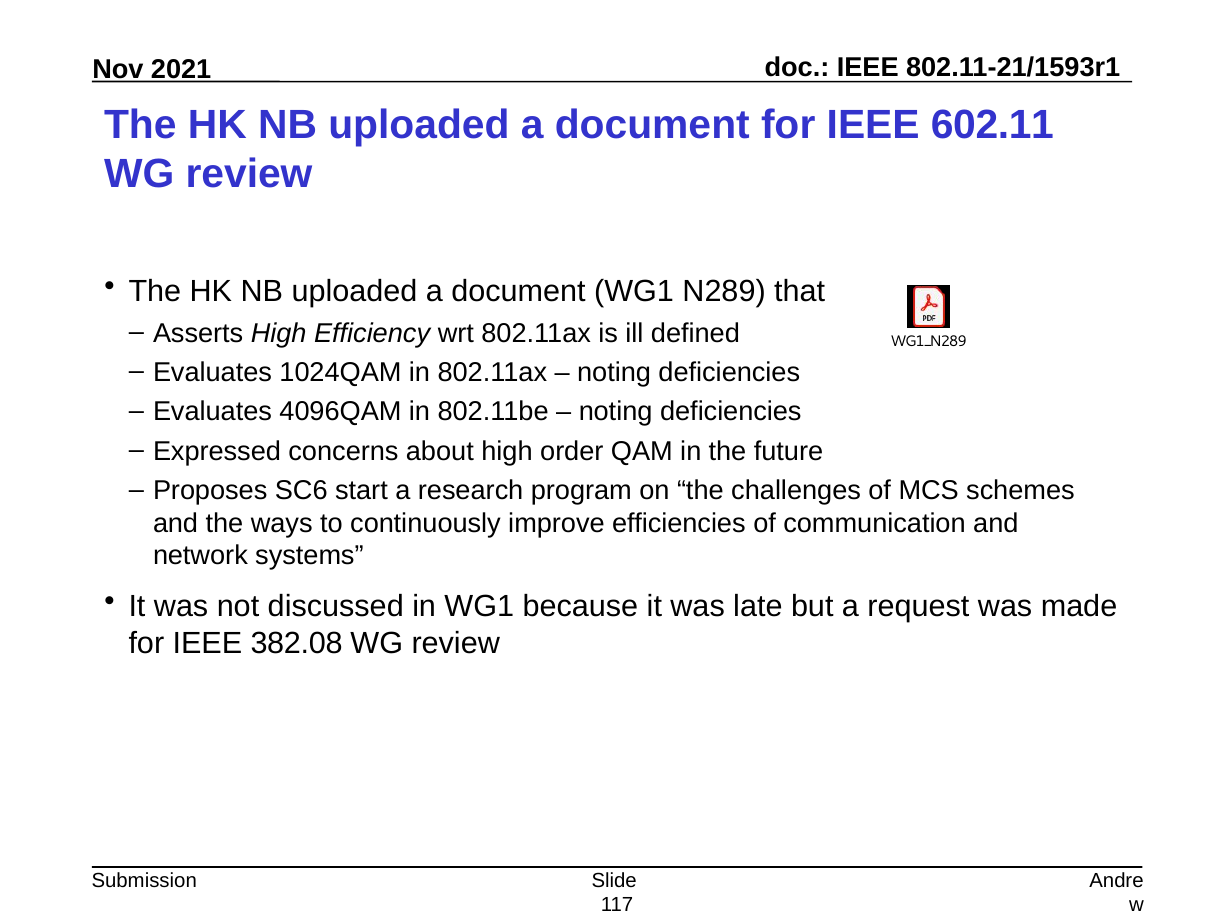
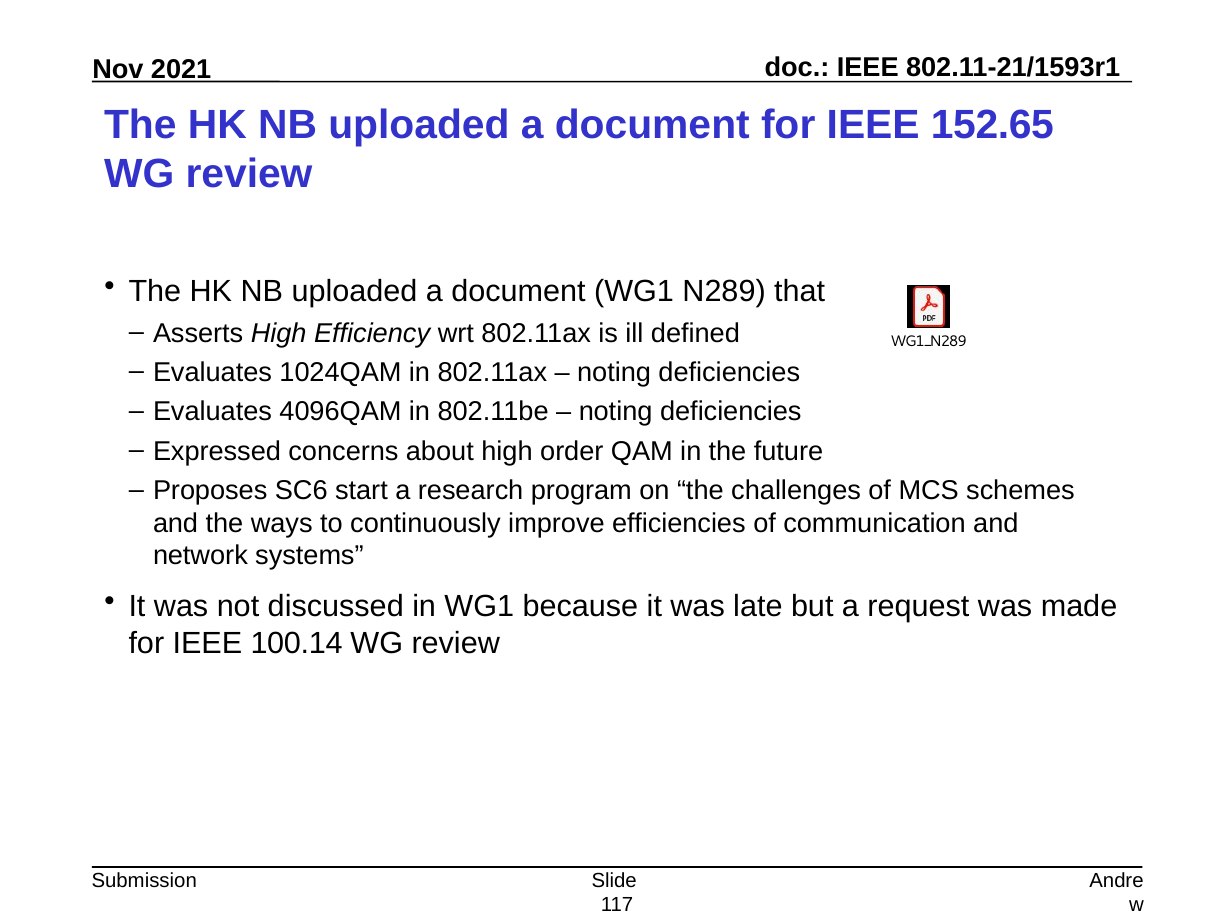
602.11: 602.11 -> 152.65 (992, 125)
382.08: 382.08 -> 100.14 (297, 643)
